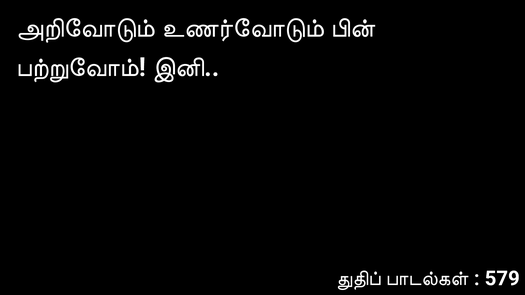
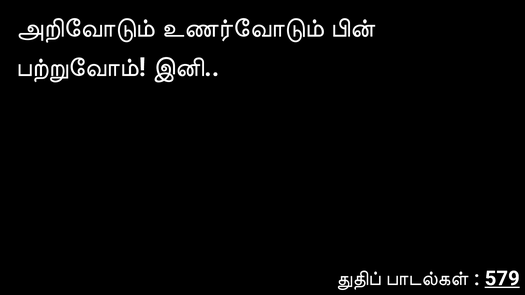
579 underline: none -> present (502, 279)
